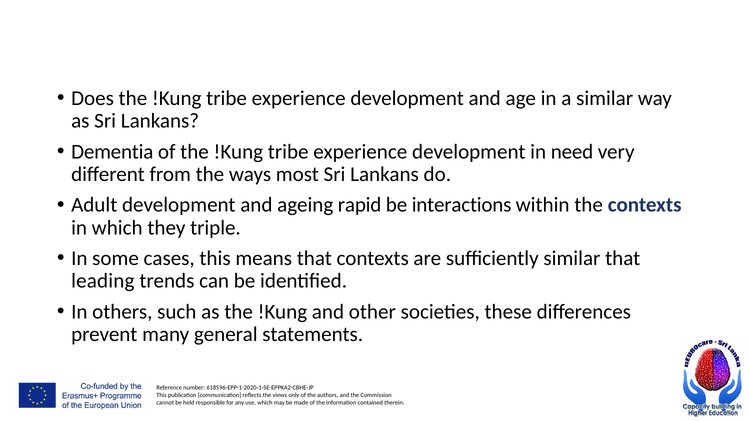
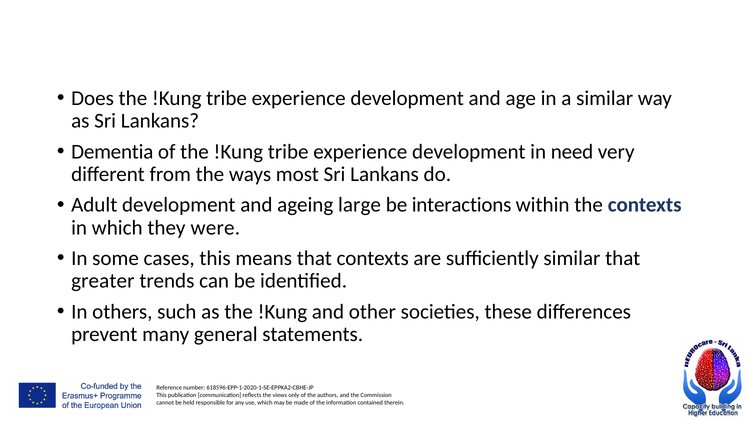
rapid: rapid -> large (359, 205)
triple: triple -> were (215, 228)
leading: leading -> greater (103, 281)
